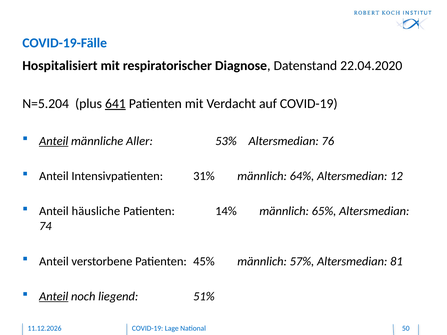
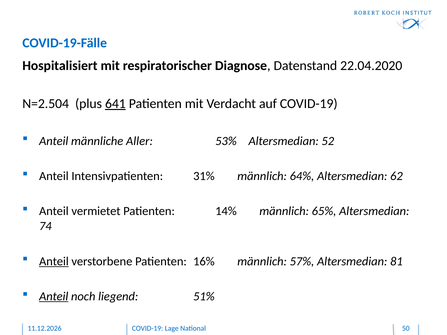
N=5.204: N=5.204 -> N=2.504 (46, 104)
Anteil underline: present -> none (54, 141)
76: 76 -> 52 (328, 141)
12: 12 -> 62 (396, 176)
häusliche: häusliche -> vermietet (96, 211)
Anteil underline: none -> present (54, 261)
45%: 45% -> 16% (204, 261)
